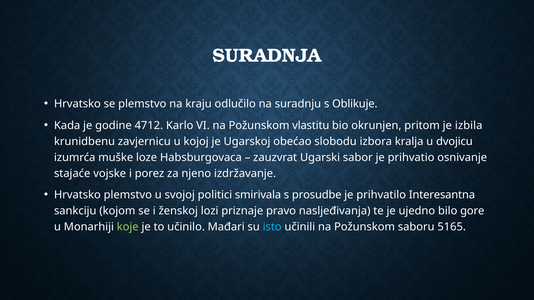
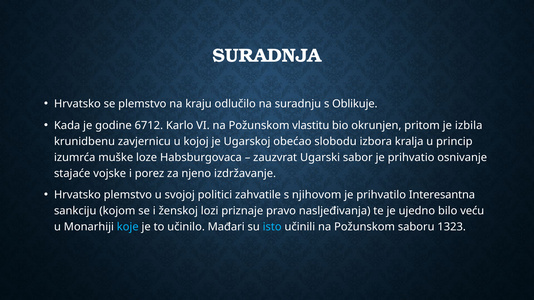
4712: 4712 -> 6712 (149, 126)
dvojicu: dvojicu -> princip (454, 142)
smirivala: smirivala -> zahvatile (258, 195)
prosudbe: prosudbe -> njihovom (317, 195)
gore: gore -> veću (472, 211)
koje colour: light green -> light blue (128, 227)
5165: 5165 -> 1323 (452, 227)
